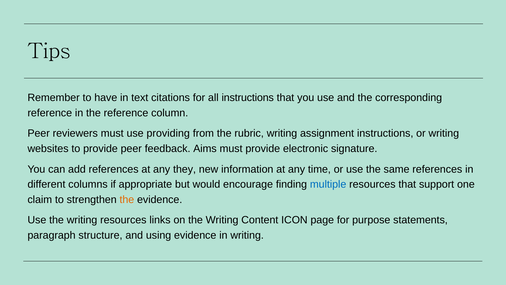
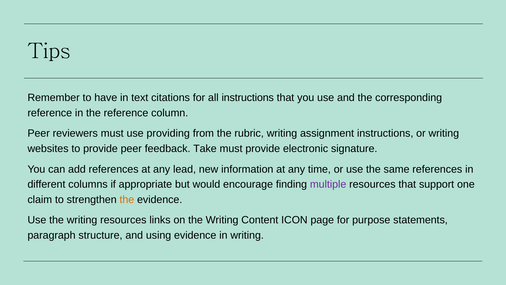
Aims: Aims -> Take (205, 149)
they: they -> lead (185, 169)
multiple colour: blue -> purple (328, 184)
